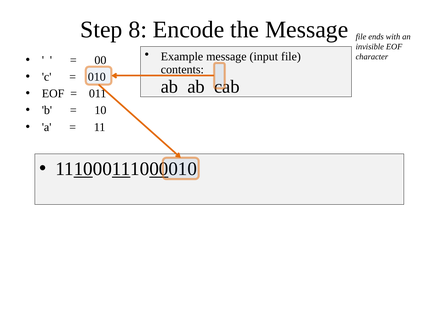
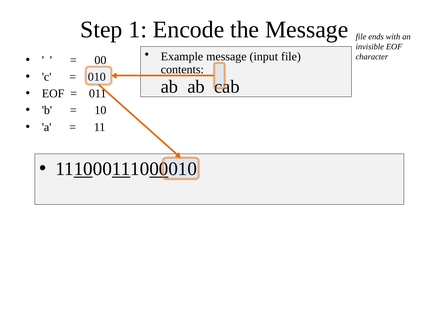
8: 8 -> 1 (138, 30)
